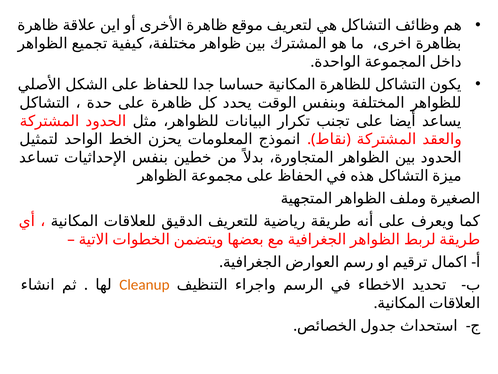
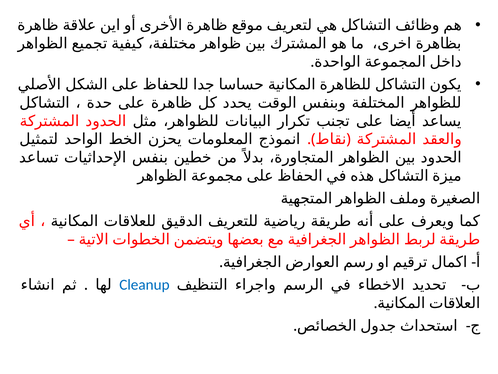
Cleanup colour: orange -> blue (144, 285)
